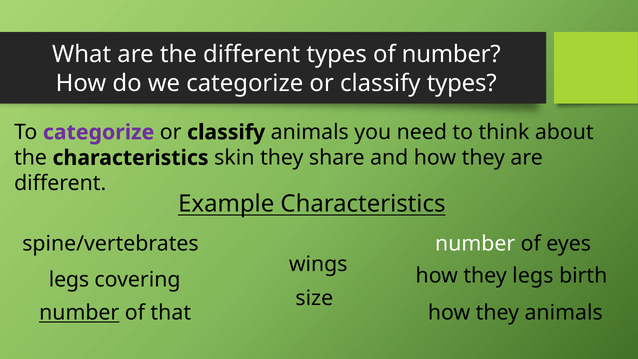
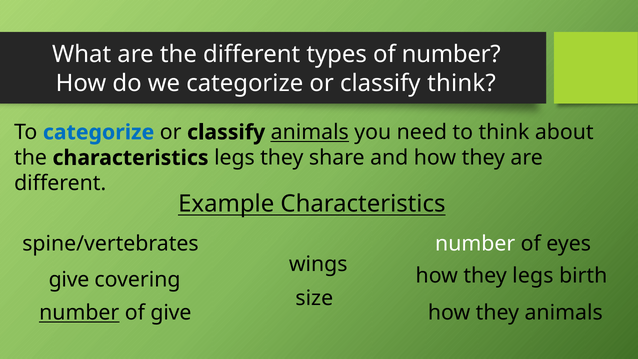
classify types: types -> think (461, 83)
categorize colour: purple -> blue (99, 132)
animals underline: none -> present (310, 132)
characteristics skin: skin -> legs (234, 158)
legs: legs -> give (69, 280)
of that: that -> give (171, 313)
